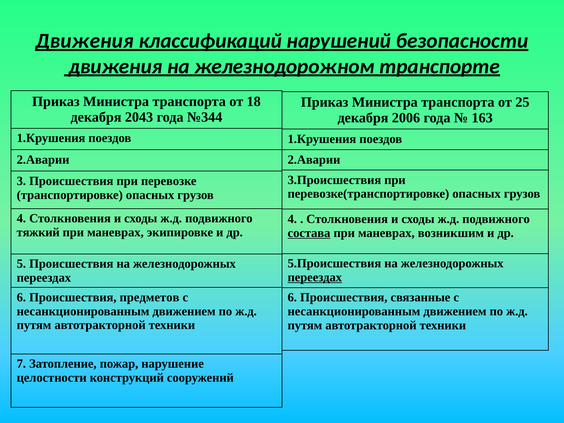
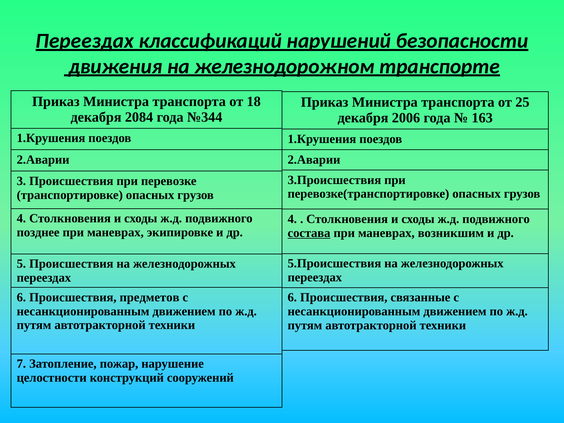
Движения: Движения -> Переездах (85, 41)
2043: 2043 -> 2084 (139, 117)
тяжкий: тяжкий -> позднее (38, 232)
переездах underline: present -> none (315, 277)
